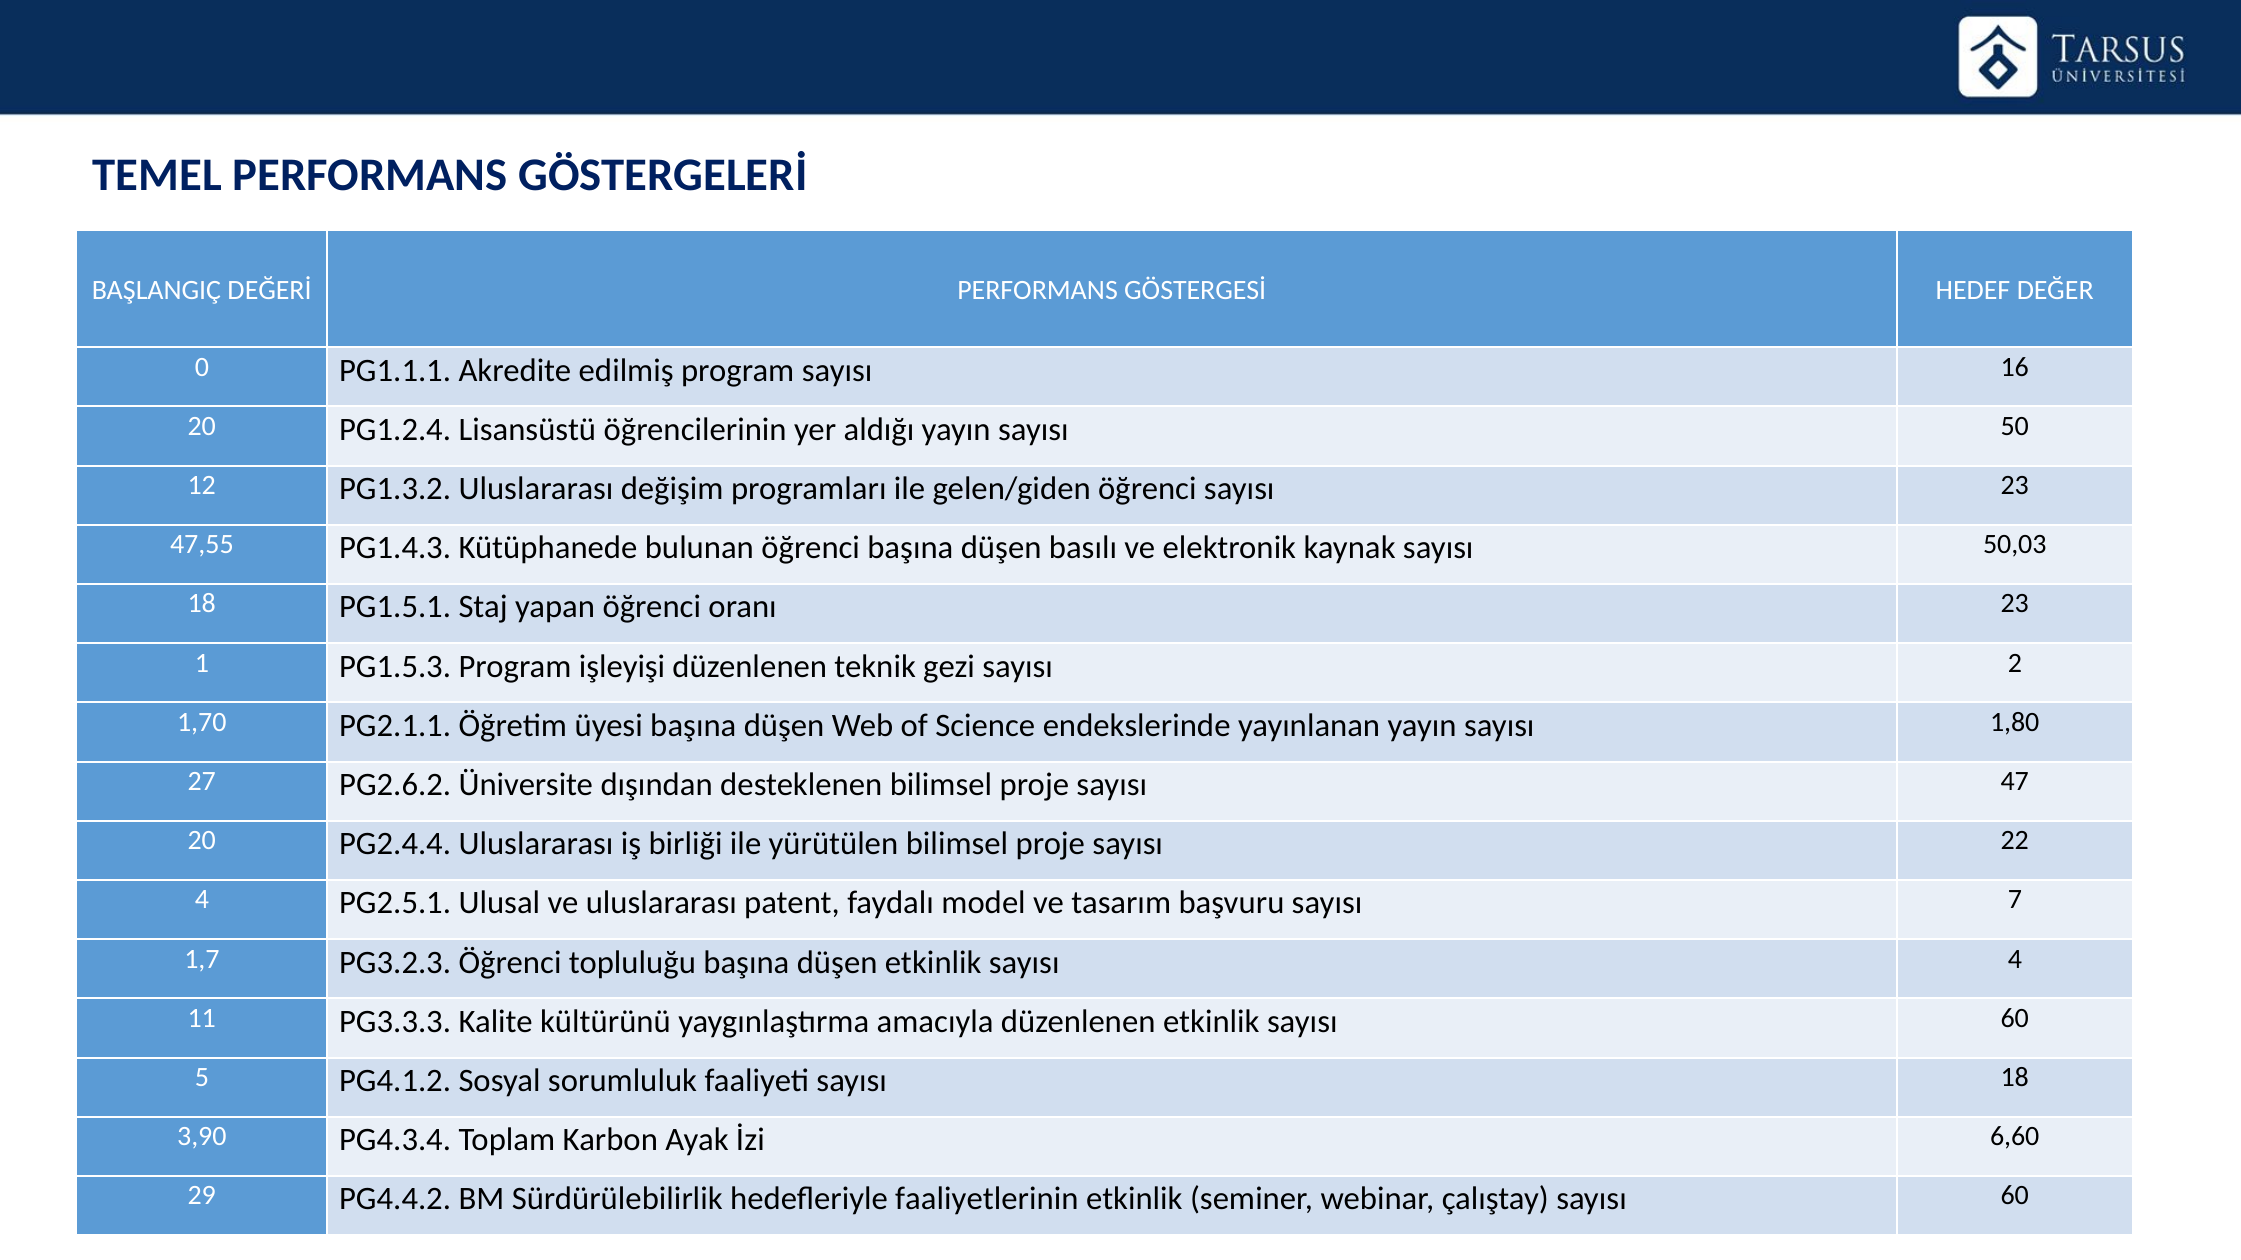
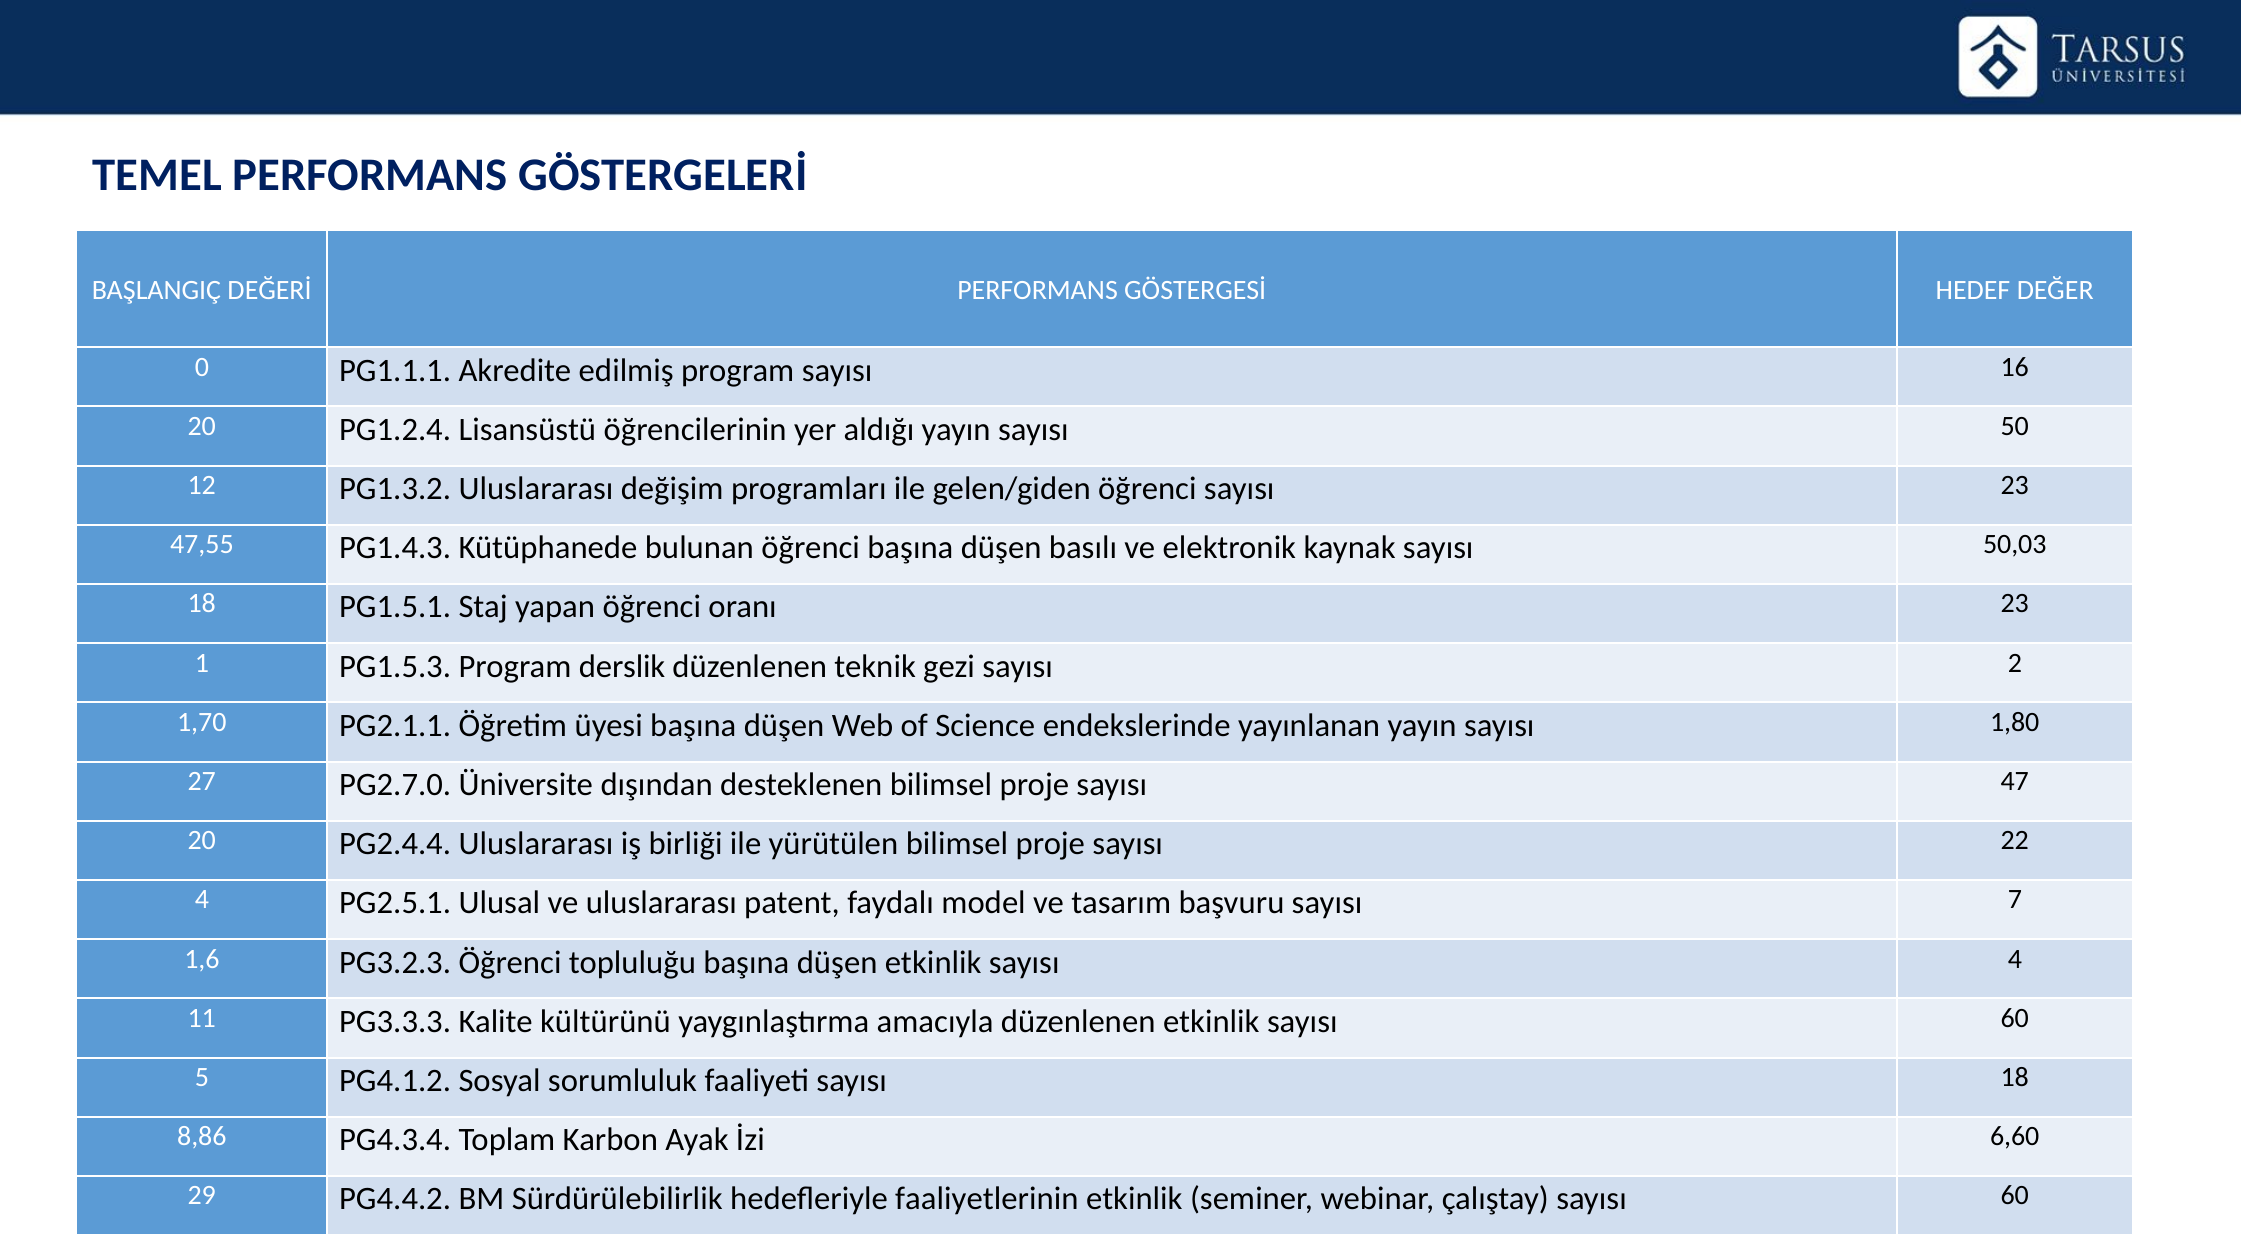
işleyişi: işleyişi -> derslik (622, 667)
PG2.6.2: PG2.6.2 -> PG2.7.0 (395, 785)
1,7: 1,7 -> 1,6 (202, 959)
3,90: 3,90 -> 8,86 (202, 1137)
